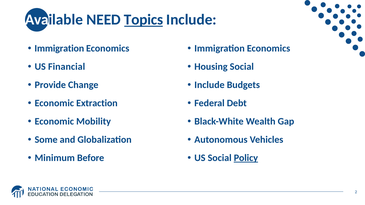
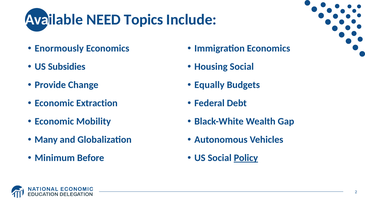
Topics underline: present -> none (144, 20)
Immigration: Immigration -> Enormously (59, 48)
Financial: Financial -> Subsidies (67, 67)
Include: Include -> Equally (209, 85)
Some: Some -> Many (46, 140)
